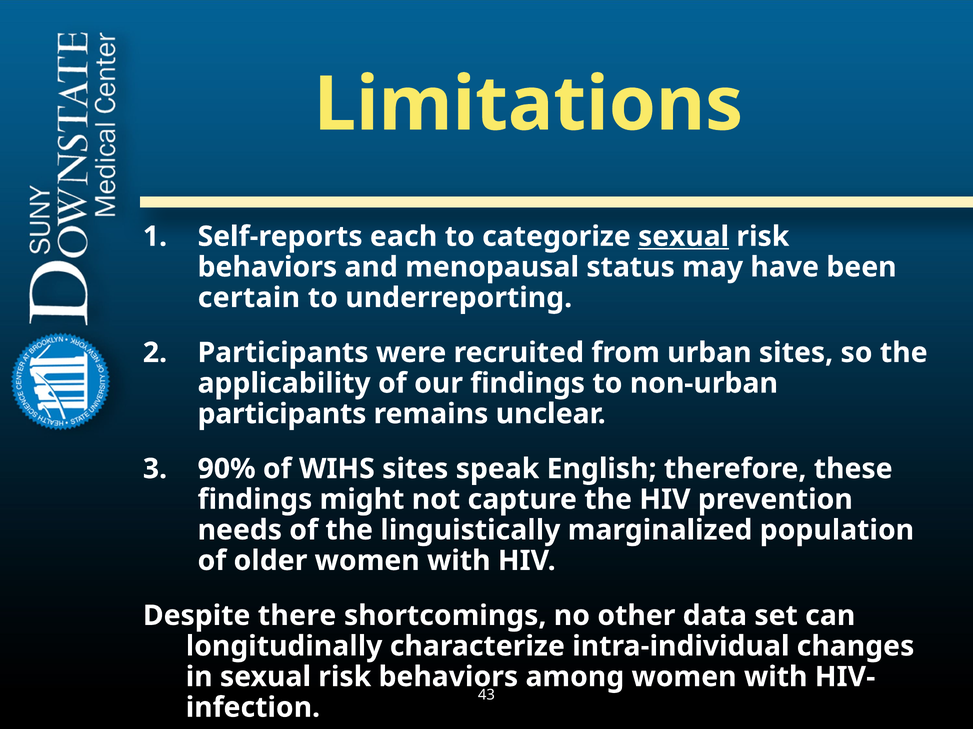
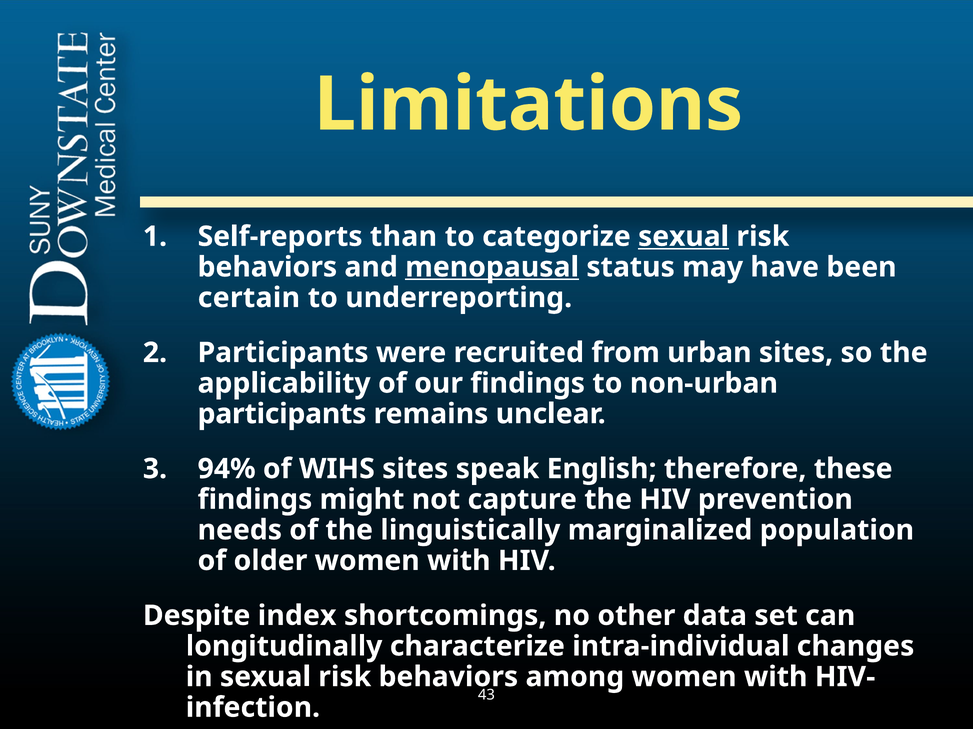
each: each -> than (403, 237)
menopausal underline: none -> present (492, 267)
90%: 90% -> 94% (227, 469)
there: there -> index (297, 616)
